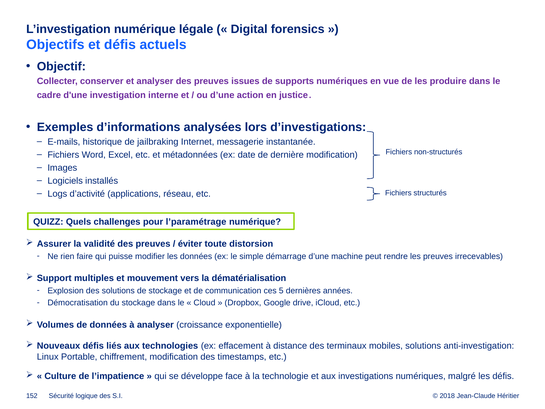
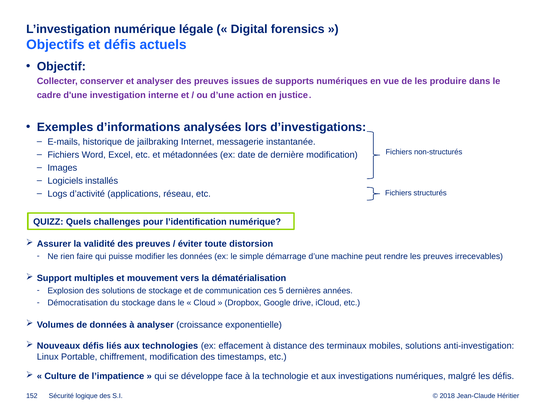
l’paramétrage: l’paramétrage -> l’identification (196, 222)
